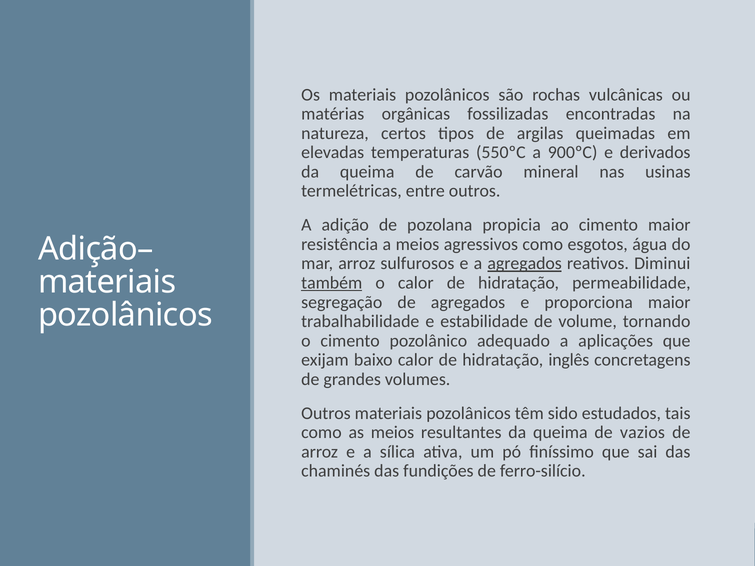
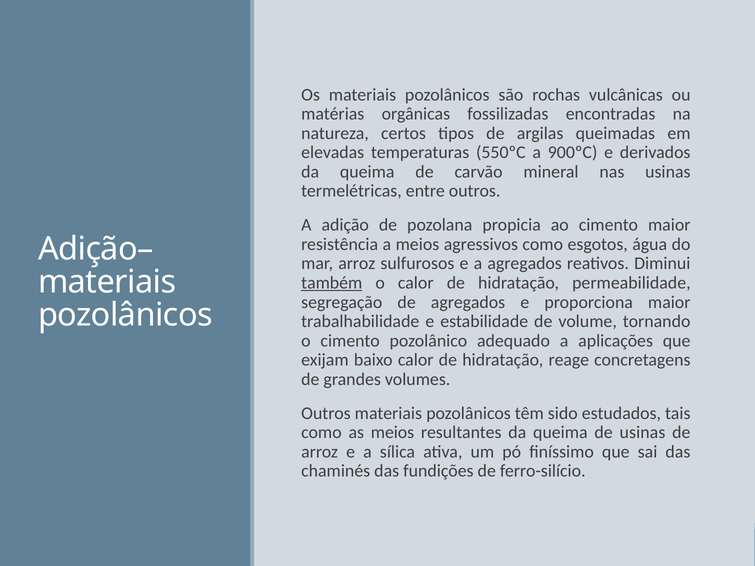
agregados underline: present -> none (525, 264)
inglês: inglês -> reage (569, 360)
de vazios: vazios -> usinas (642, 433)
